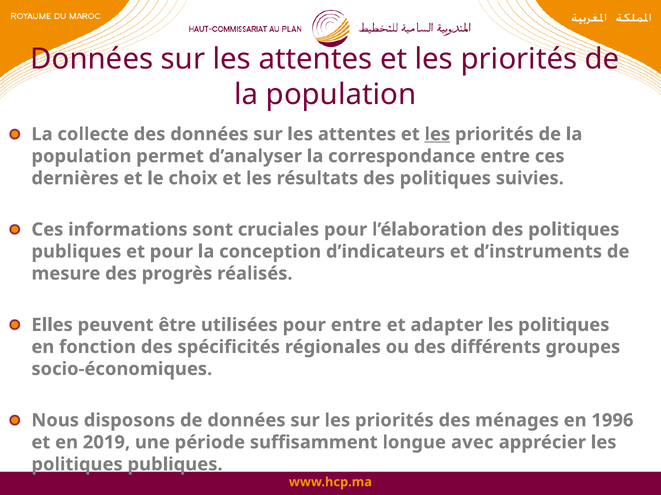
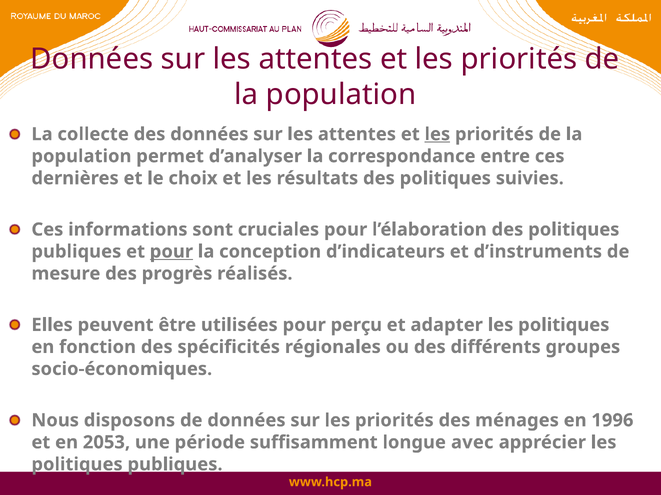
pour underline: none -> present (171, 252)
pour entre: entre -> perçu (356, 325)
2019: 2019 -> 2053 (107, 443)
